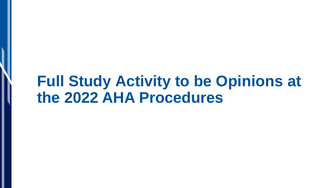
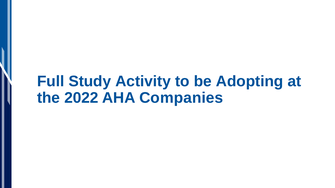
Opinions: Opinions -> Adopting (250, 81)
Procedures: Procedures -> Companies (181, 98)
